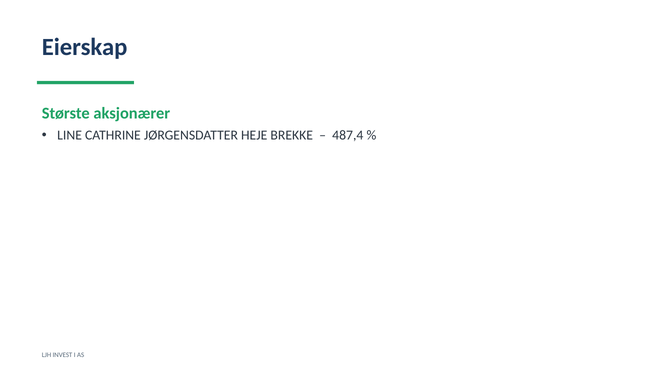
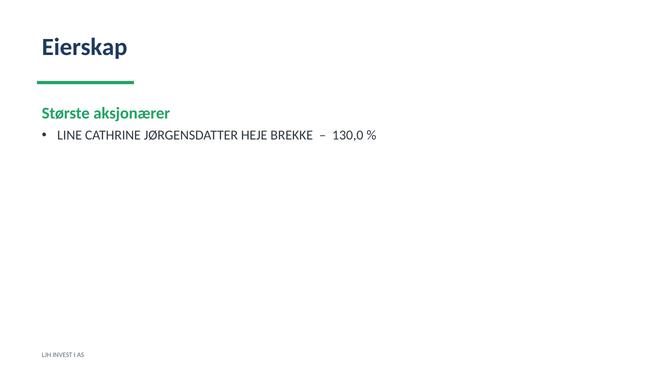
487,4: 487,4 -> 130,0 (348, 135)
